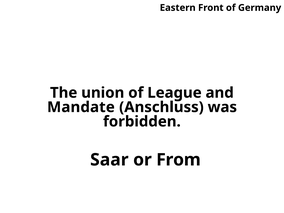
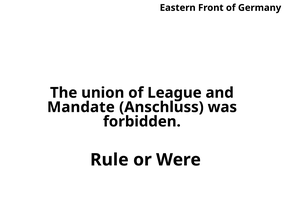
Saar: Saar -> Rule (109, 160)
From: From -> Were (178, 160)
